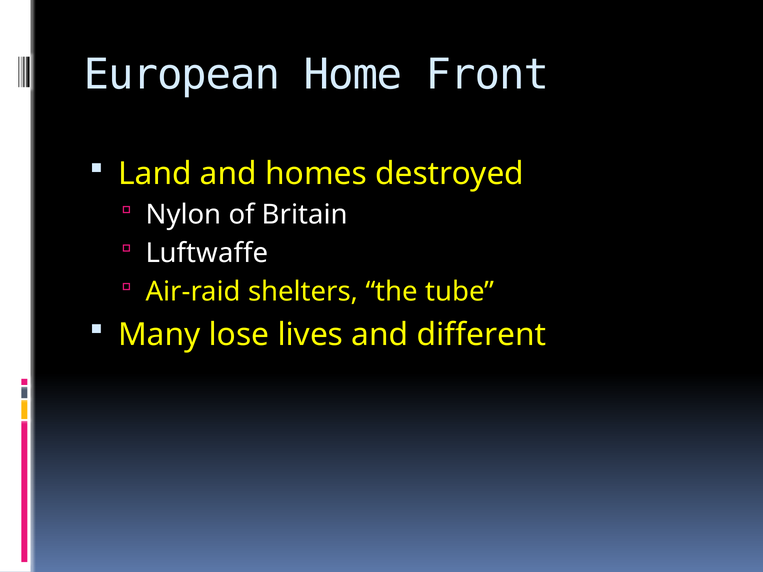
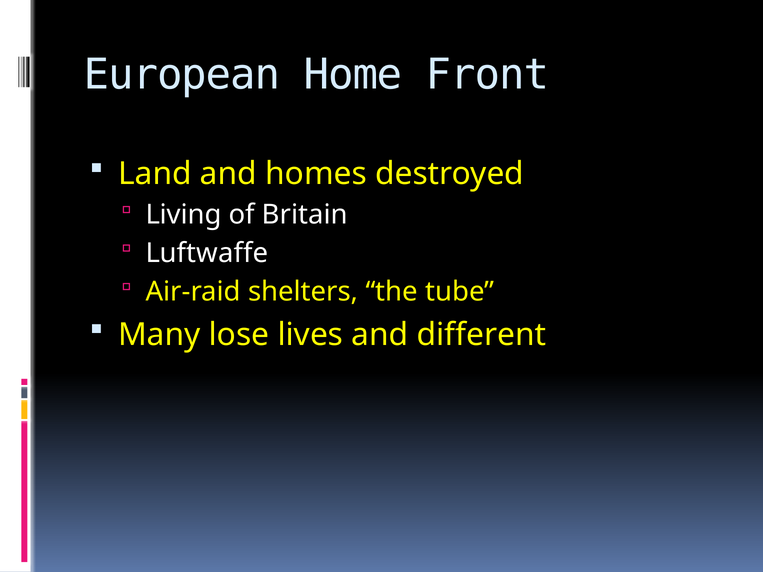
Nylon: Nylon -> Living (184, 215)
